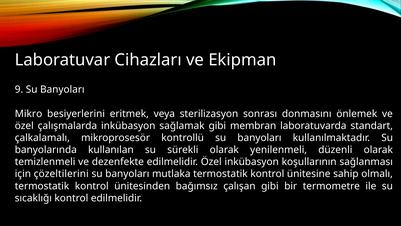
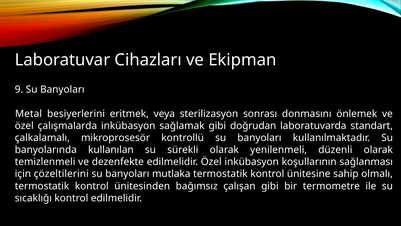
Mikro: Mikro -> Metal (28, 113)
membran: membran -> doğrudan (253, 126)
